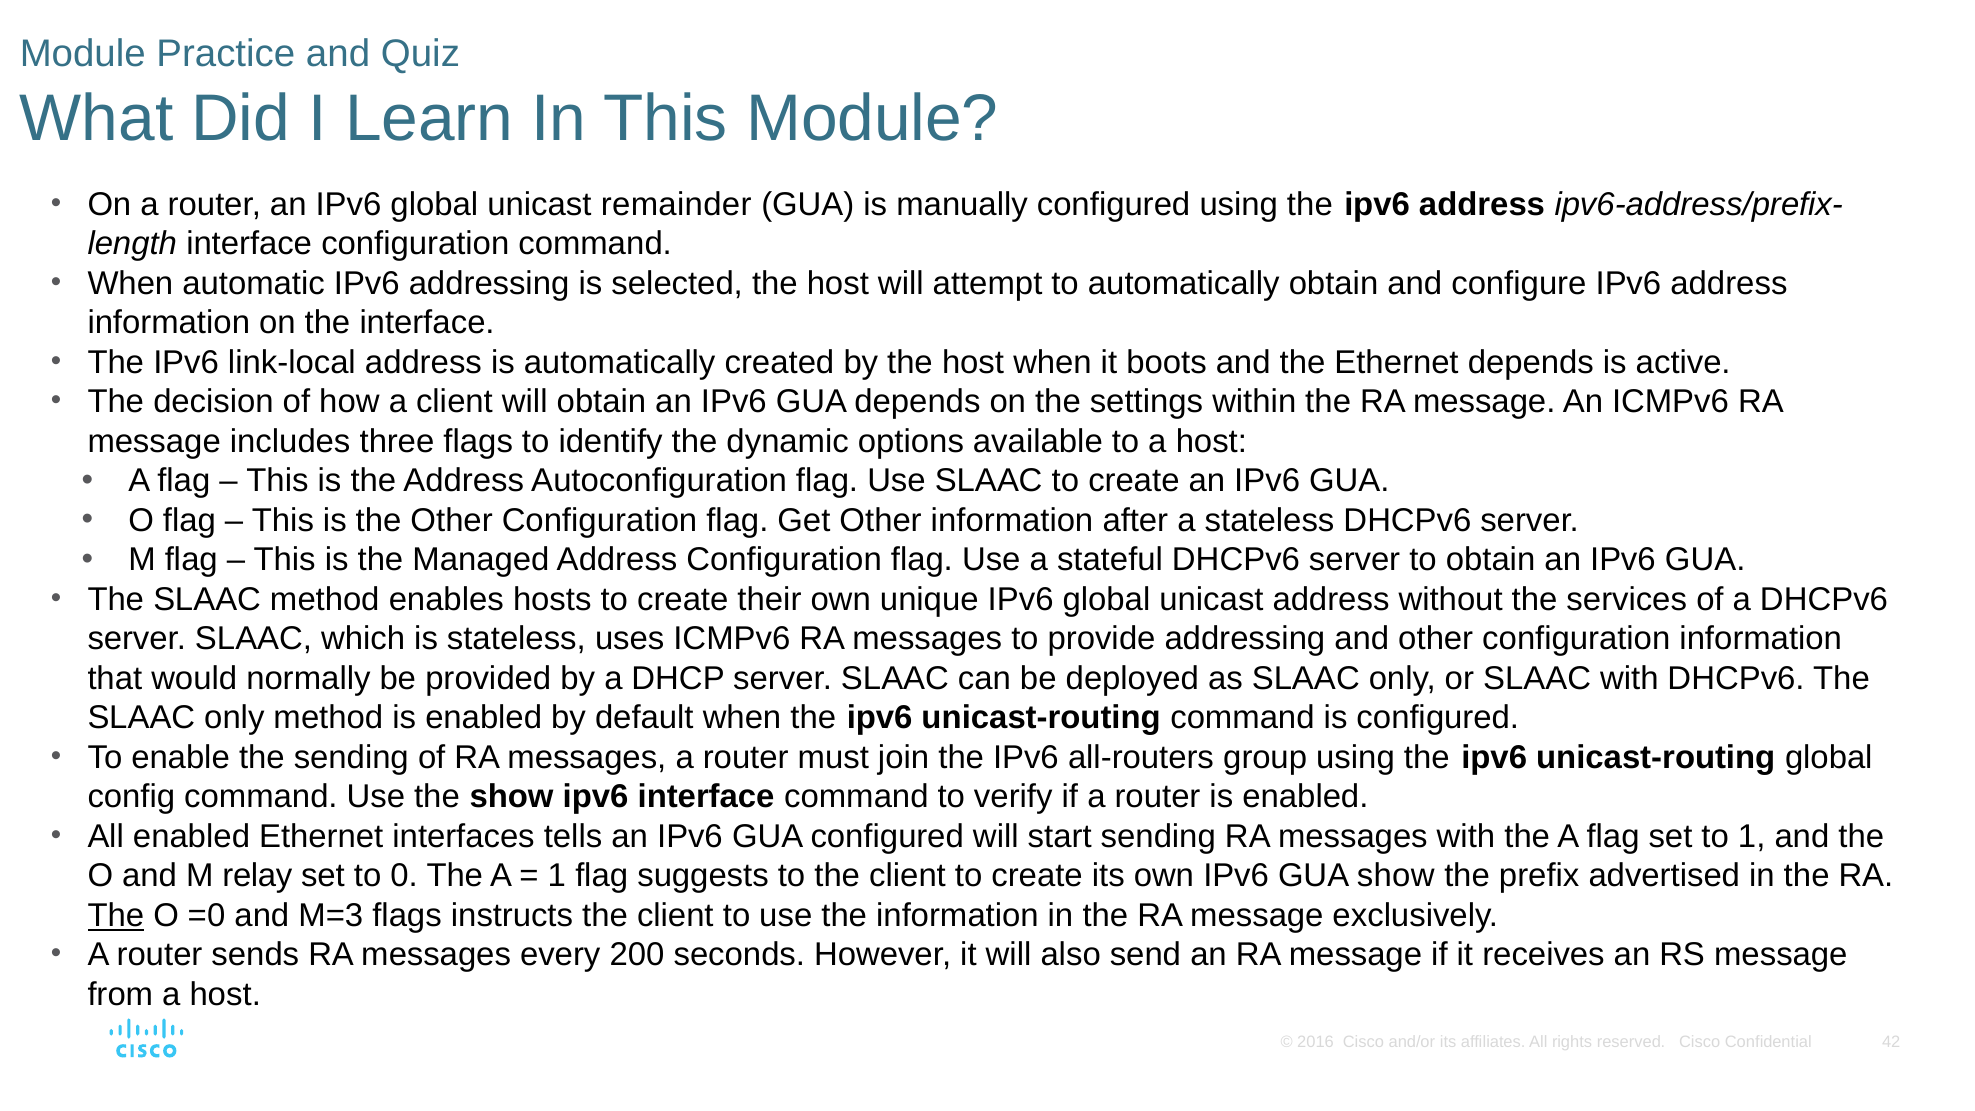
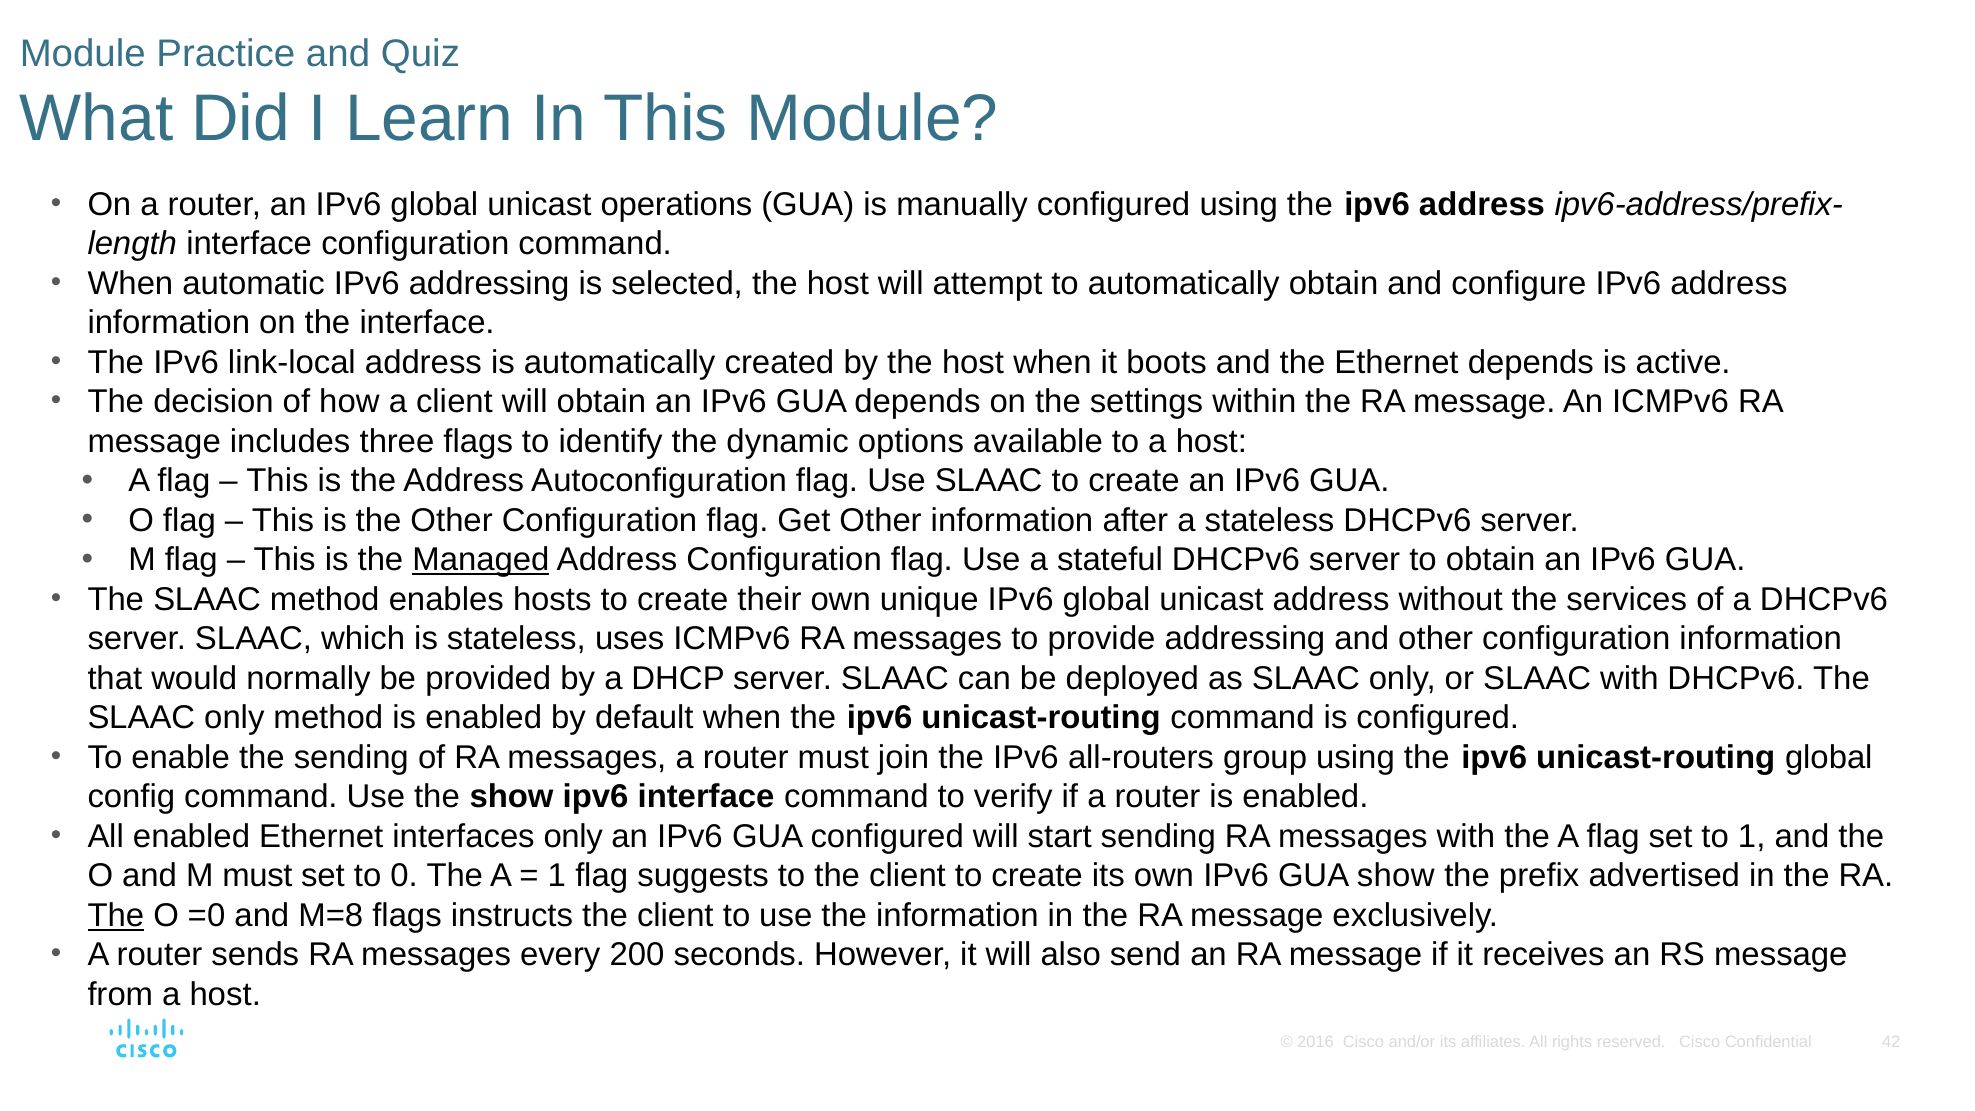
remainder: remainder -> operations (676, 204)
Managed underline: none -> present (481, 560)
interfaces tells: tells -> only (573, 836)
M relay: relay -> must (257, 876)
M=3: M=3 -> M=8 (331, 915)
